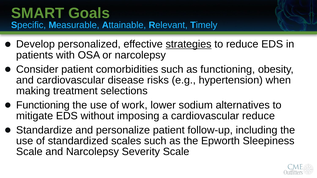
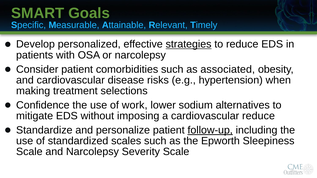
as functioning: functioning -> associated (228, 69)
Functioning: Functioning -> Confidence (43, 105)
follow-up underline: none -> present (210, 130)
